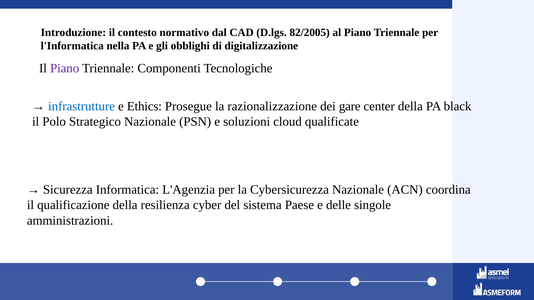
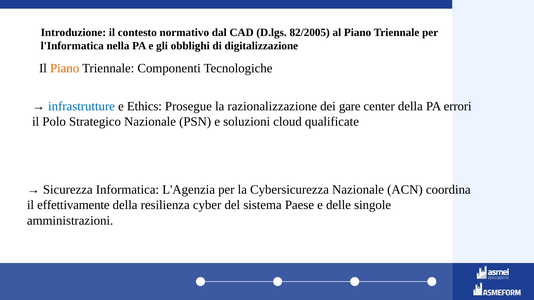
Piano colour: purple -> orange (65, 68)
black: black -> errori (458, 106)
qualificazione: qualificazione -> effettivamente (73, 205)
